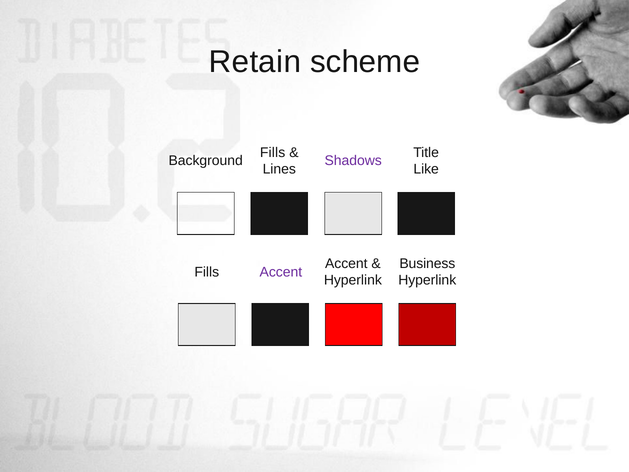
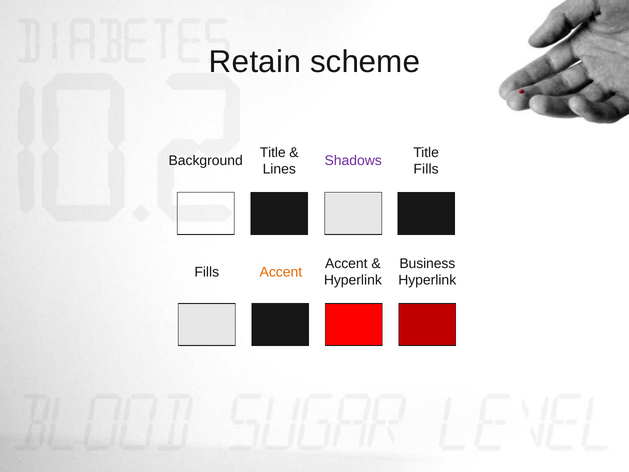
Fills: Fills -> Title (273, 152)
Like: Like -> Fills (426, 169)
Accent colour: purple -> orange (281, 272)
